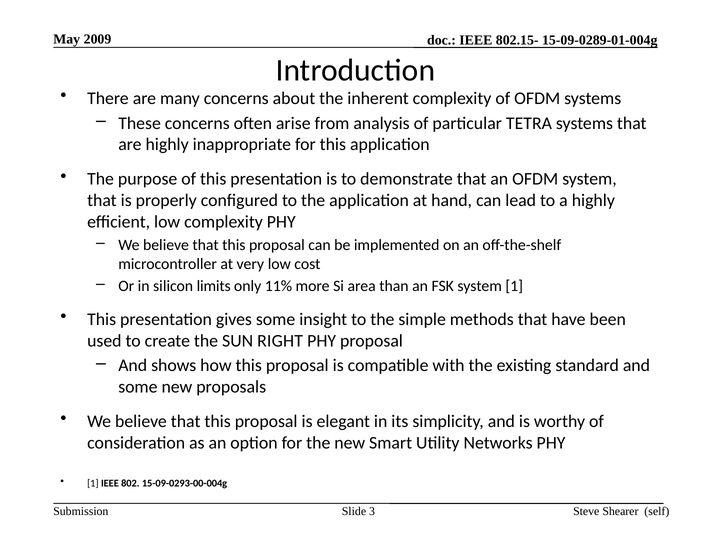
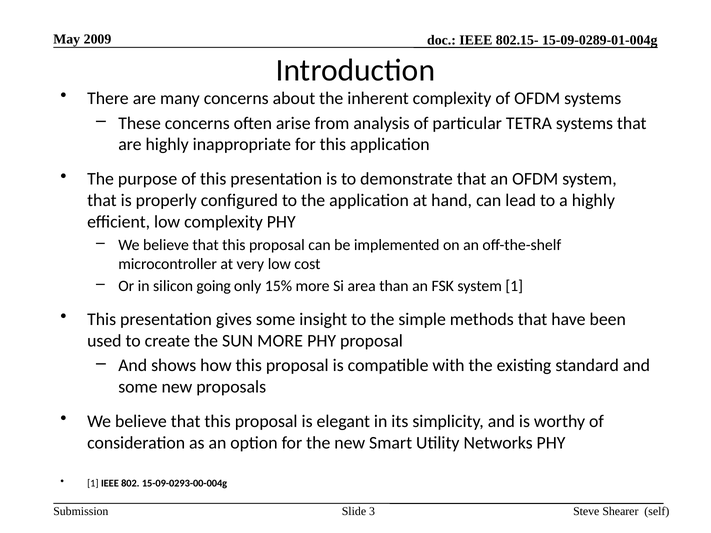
limits: limits -> going (214, 286)
11%: 11% -> 15% (278, 286)
SUN RIGHT: RIGHT -> MORE (280, 341)
